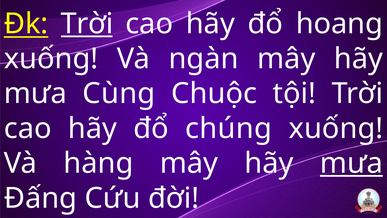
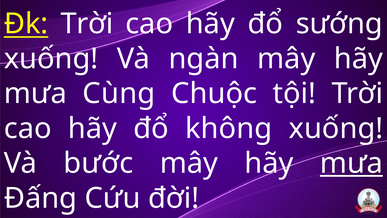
Trời underline: present -> none (87, 24)
hoang: hoang -> sướng (339, 24)
chúng: chúng -> không (229, 128)
hàng: hàng -> bước (98, 163)
